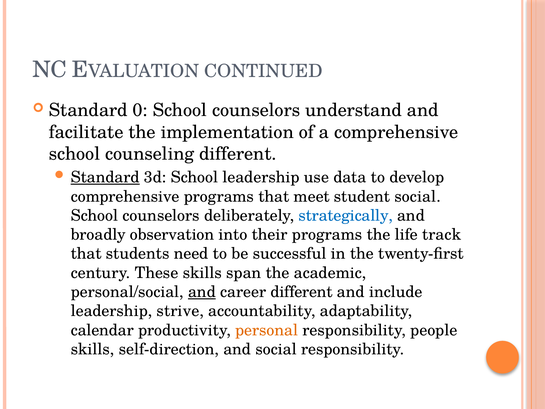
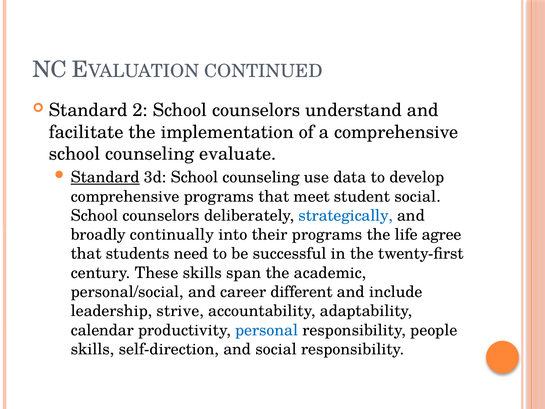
0: 0 -> 2 (140, 110)
counseling different: different -> evaluate (238, 154)
3d School leadership: leadership -> counseling (261, 177)
observation: observation -> continually (172, 235)
track: track -> agree (442, 235)
and underline: present -> none (202, 292)
personal colour: orange -> blue (267, 330)
